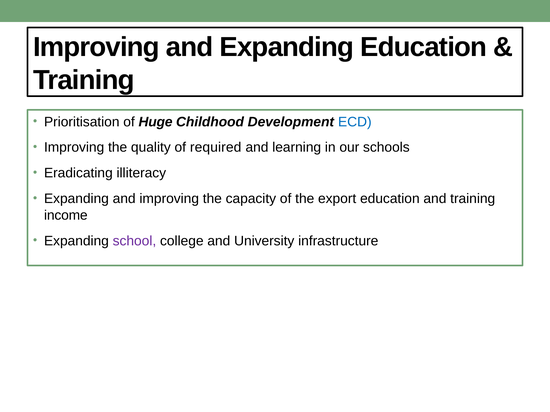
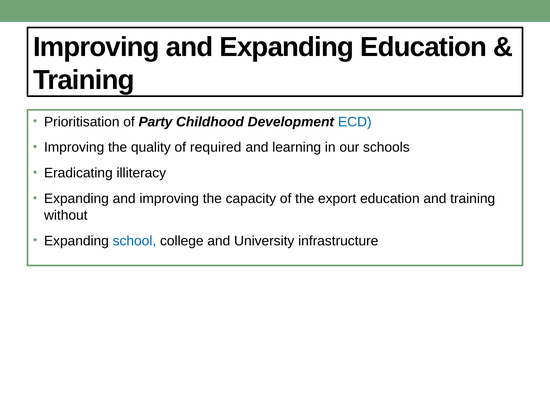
Huge: Huge -> Party (156, 122)
income: income -> without (66, 216)
school colour: purple -> blue (134, 241)
